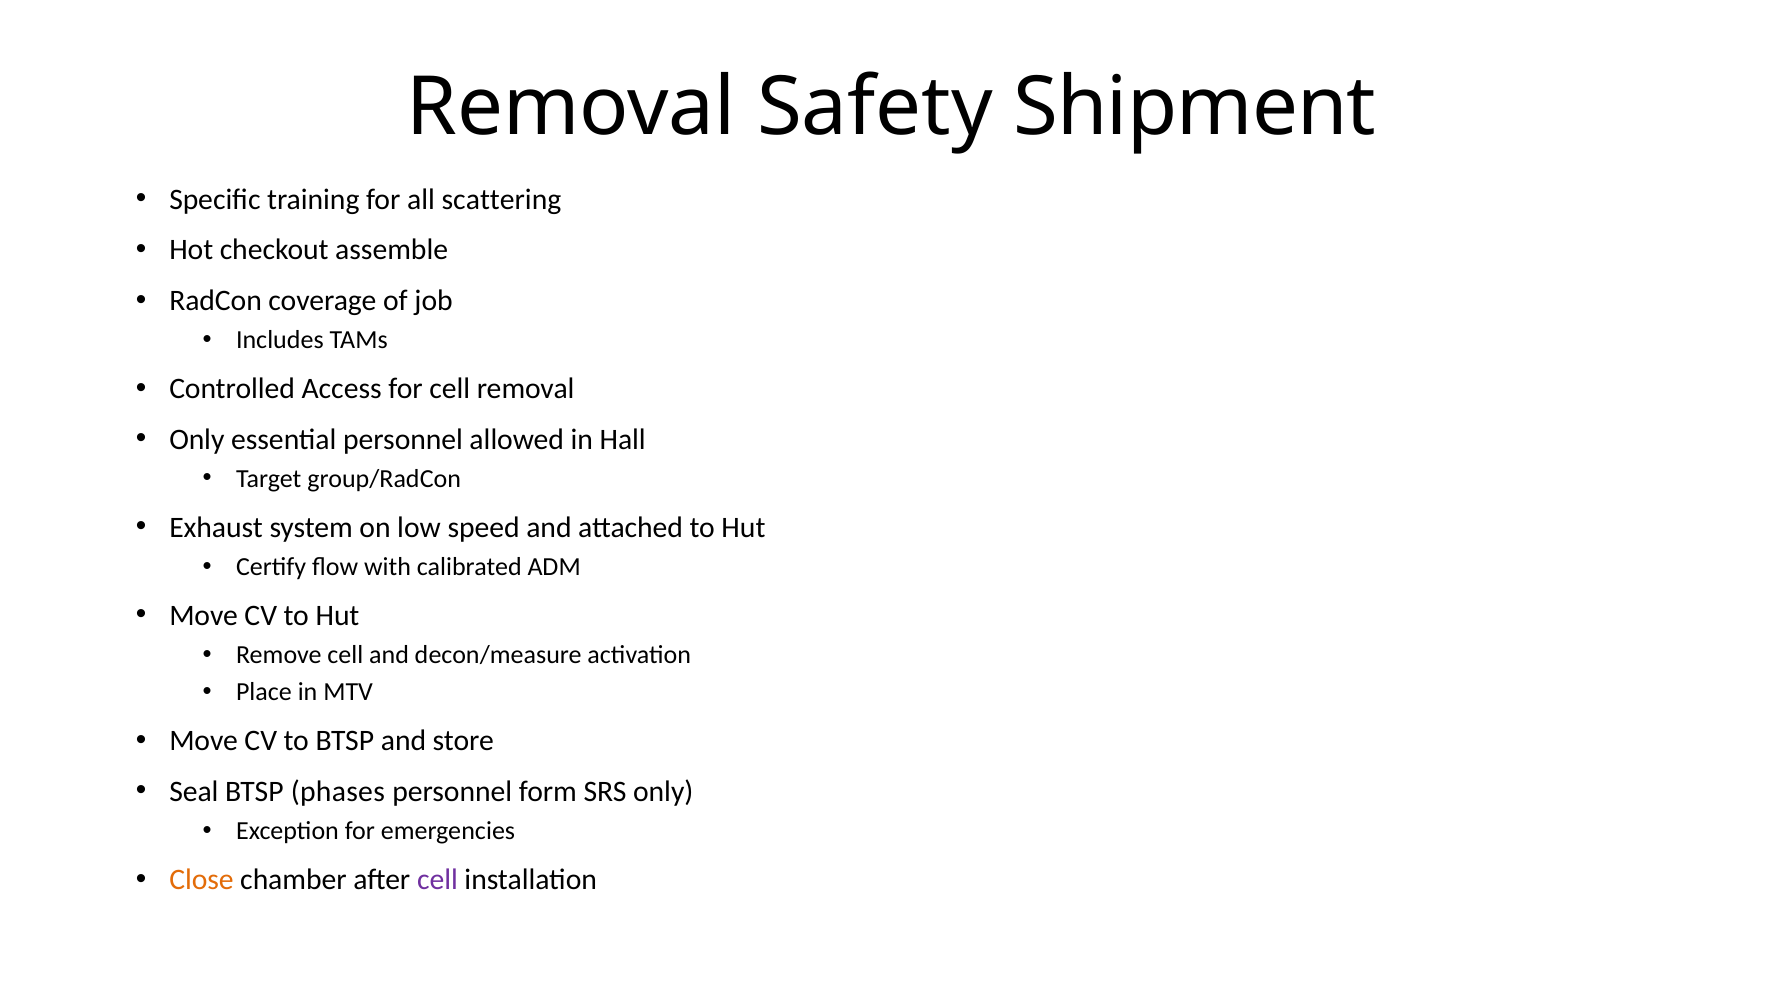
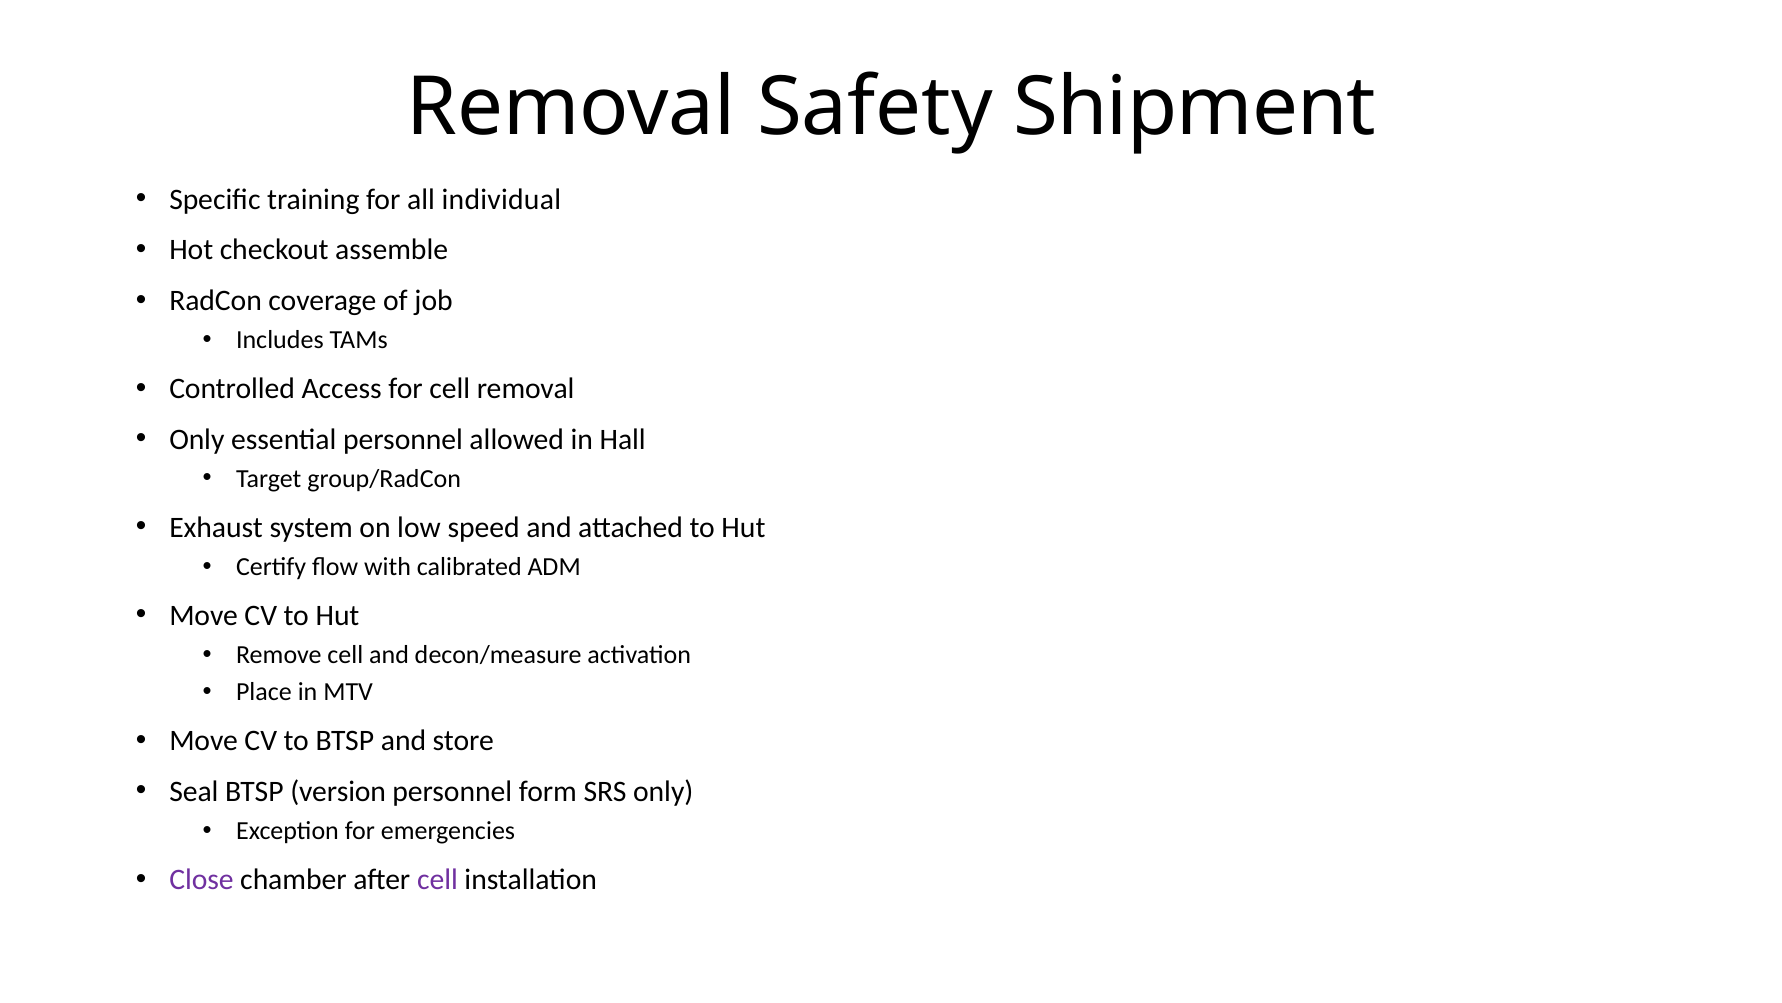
scattering: scattering -> individual (501, 199)
phases: phases -> version (338, 791)
Close colour: orange -> purple (201, 879)
